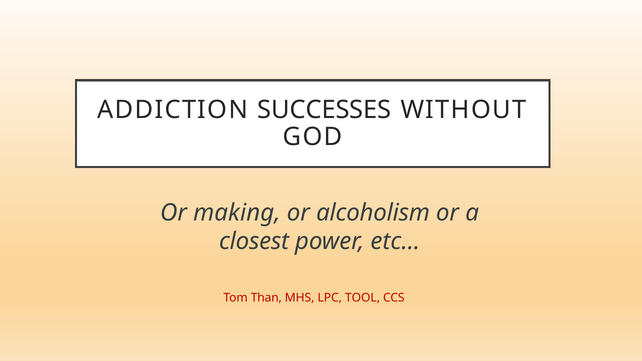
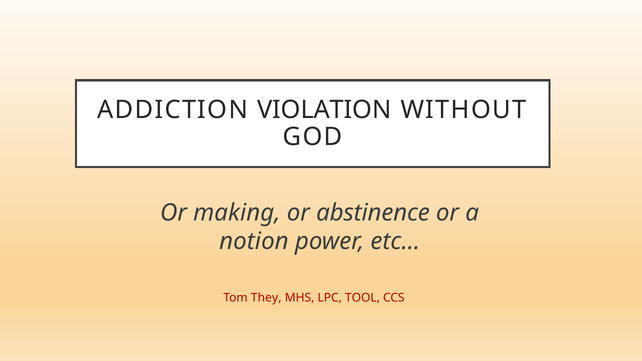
SUCCESSES: SUCCESSES -> VIOLATION (324, 110)
alcoholism: alcoholism -> abstinence (373, 213)
closest: closest -> notion (254, 242)
Than: Than -> They (266, 298)
